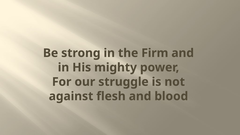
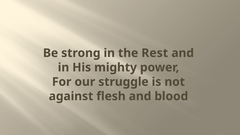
Firm: Firm -> Rest (155, 53)
